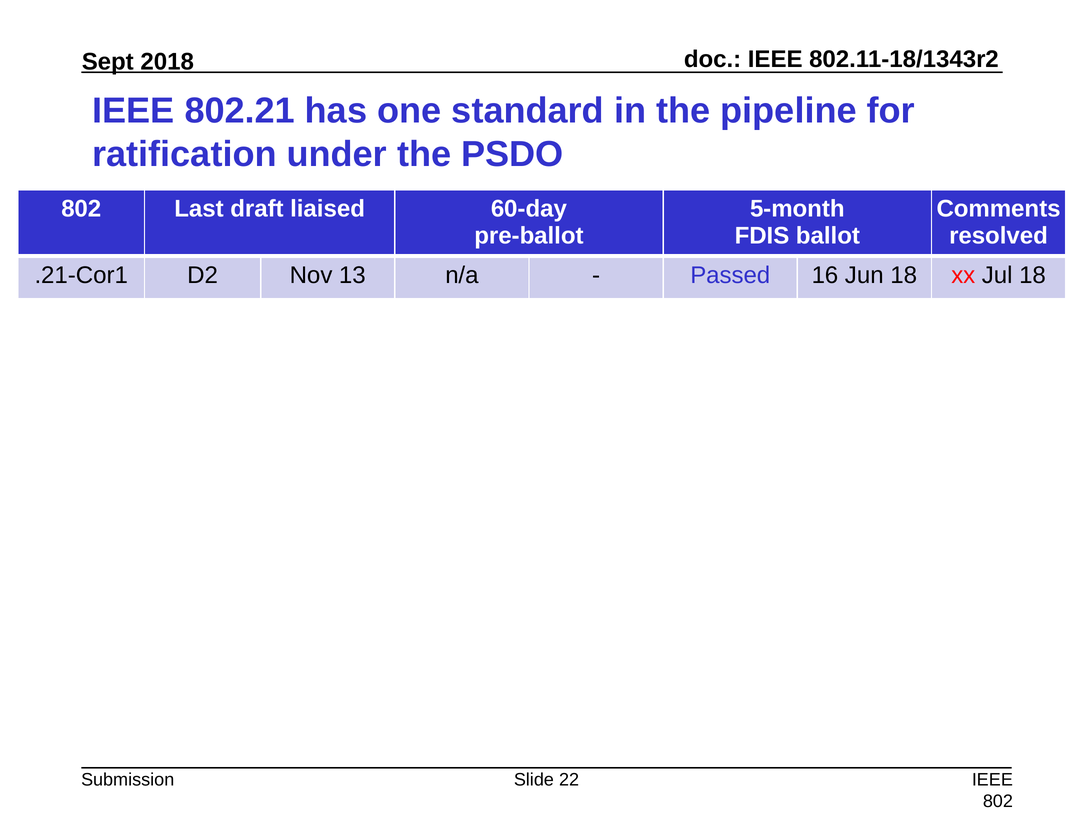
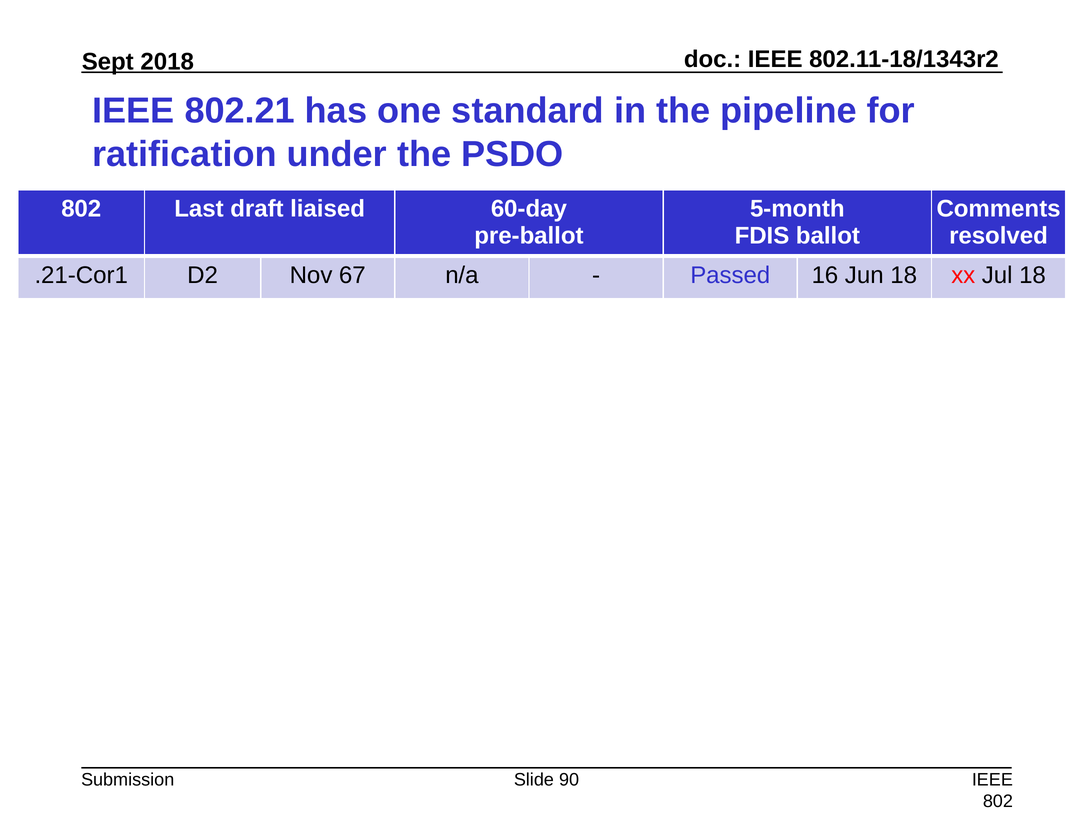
13: 13 -> 67 (352, 275)
22: 22 -> 90 (569, 780)
